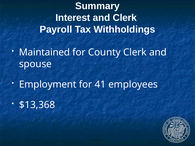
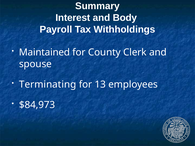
and Clerk: Clerk -> Body (125, 18)
Employment: Employment -> Terminating (48, 85)
41: 41 -> 13 (100, 85)
$13,368: $13,368 -> $84,973 (37, 105)
